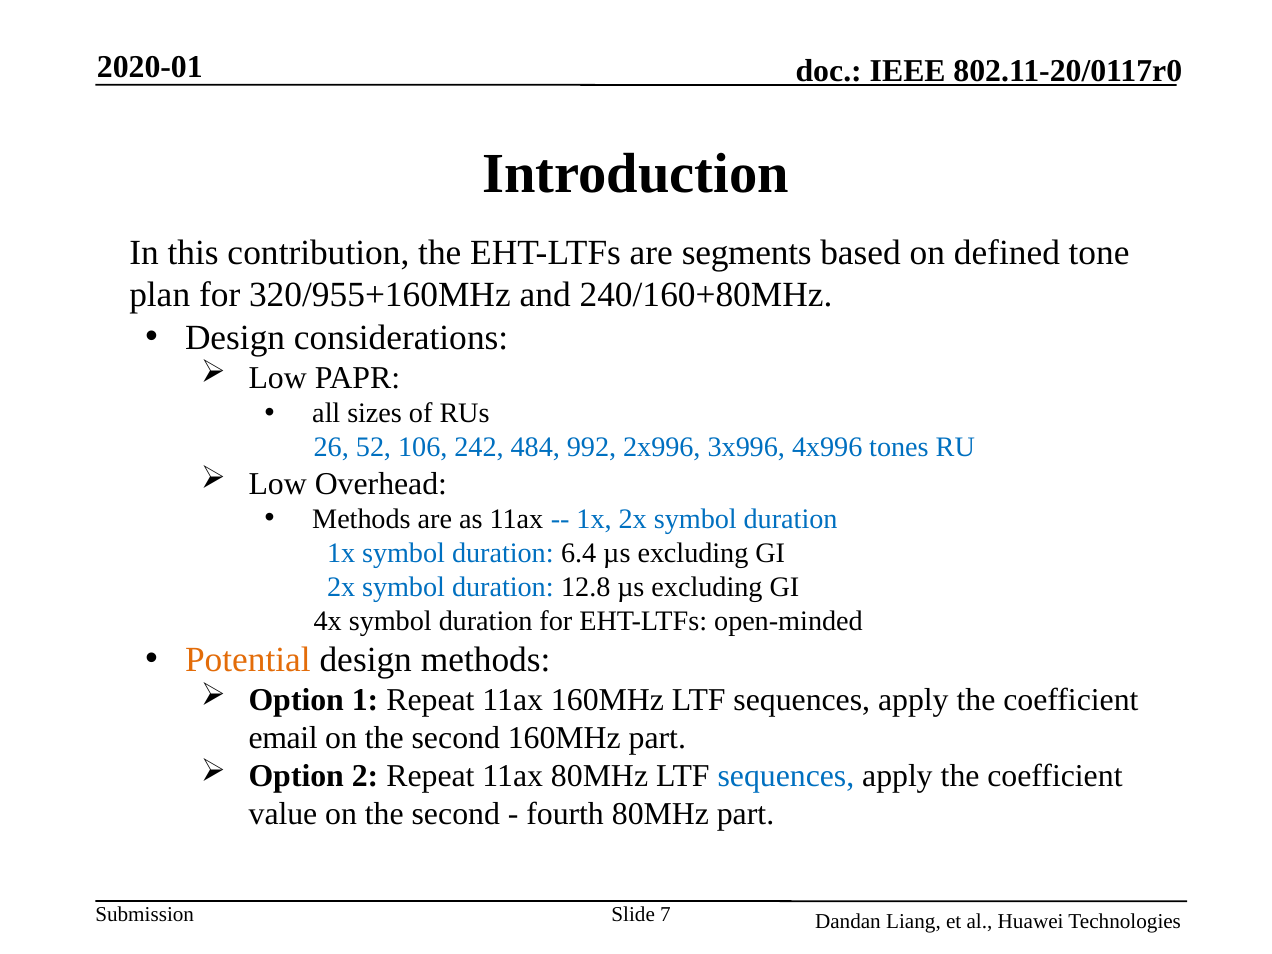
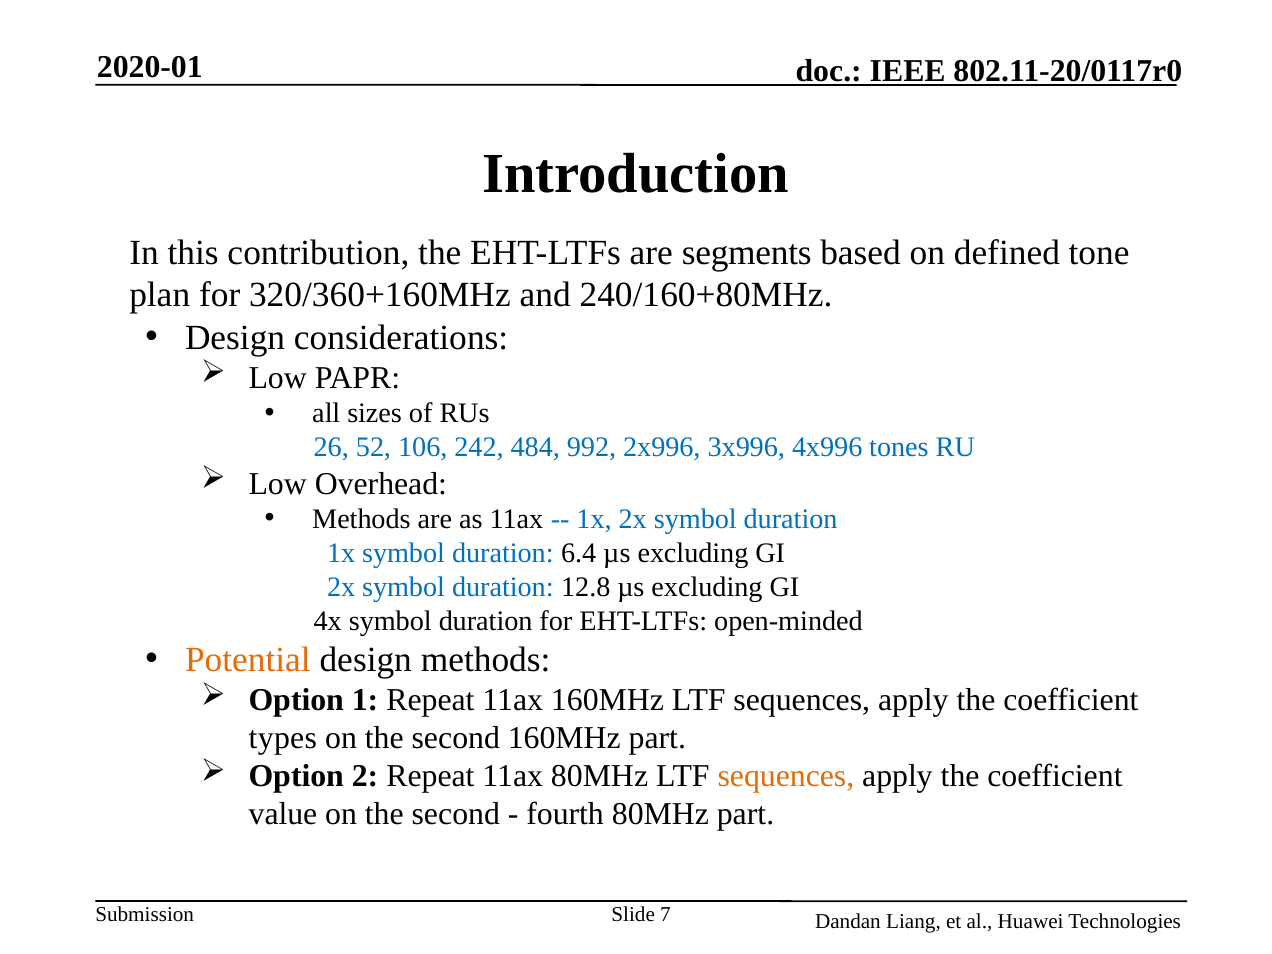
320/955+160MHz: 320/955+160MHz -> 320/360+160MHz (380, 295)
email: email -> types (283, 738)
sequences colour: blue -> orange (786, 776)
